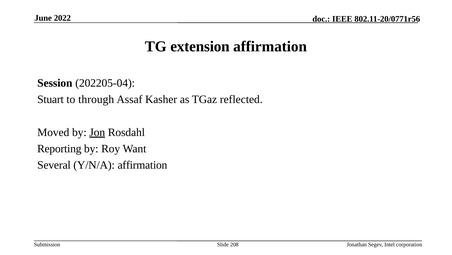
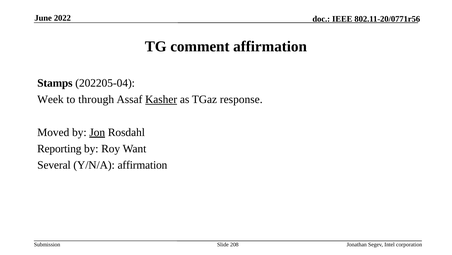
extension: extension -> comment (200, 46)
Session: Session -> Stamps (55, 83)
Stuart: Stuart -> Week (50, 99)
Kasher underline: none -> present (161, 99)
reflected: reflected -> response (241, 99)
